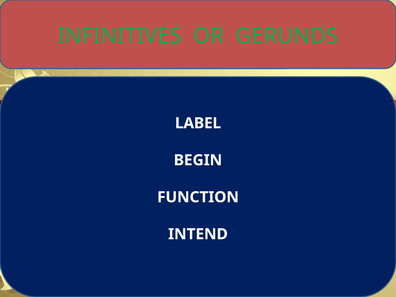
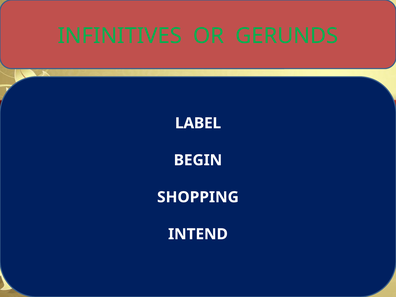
FUNCTION: FUNCTION -> SHOPPING (198, 197)
